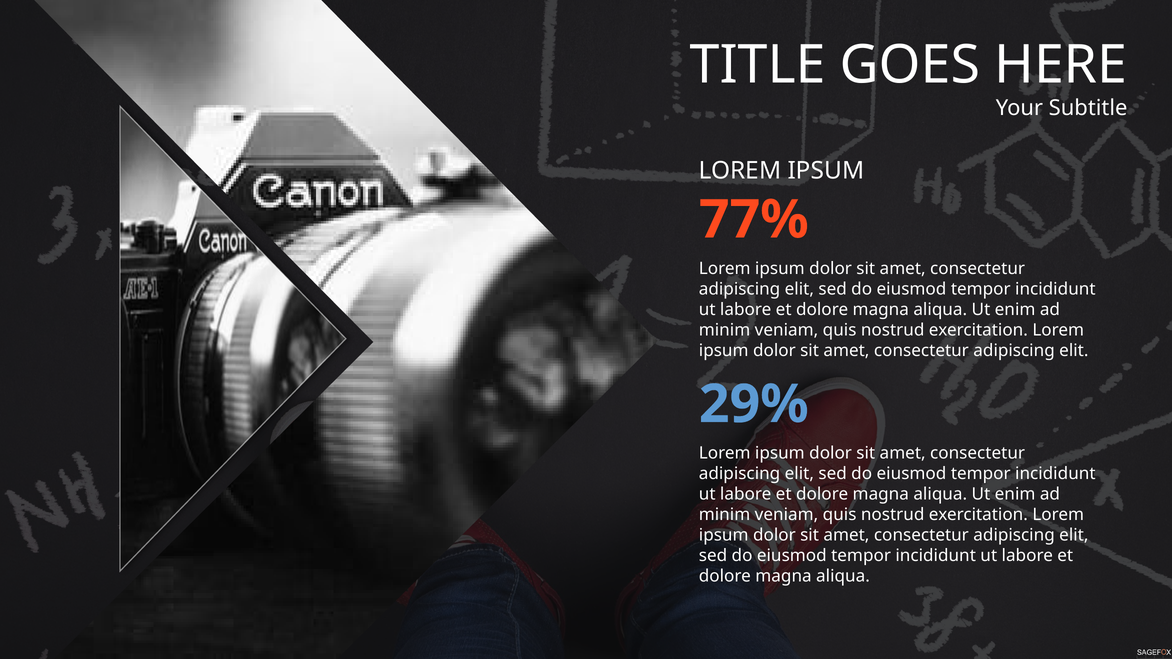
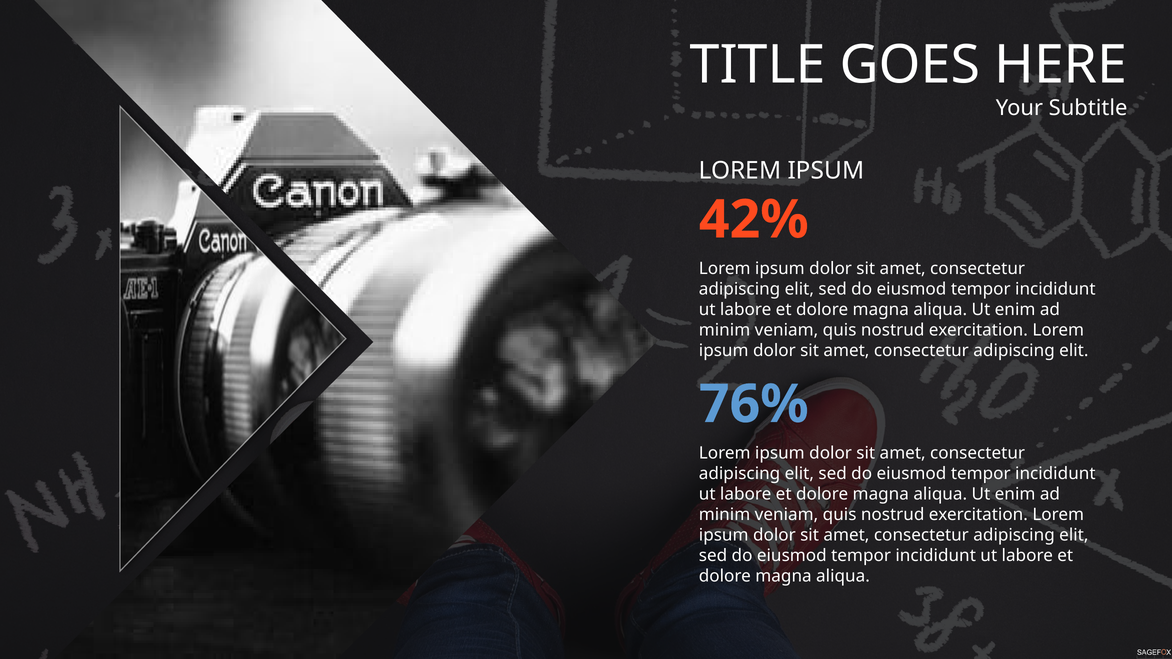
77%: 77% -> 42% (754, 220)
29%: 29% -> 76% (754, 404)
